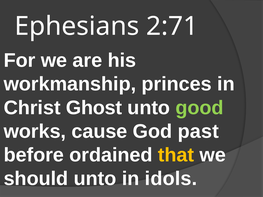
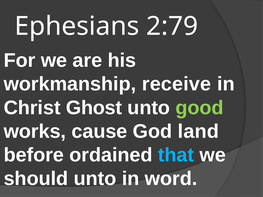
2:71: 2:71 -> 2:79 (172, 26)
princes: princes -> receive (177, 84)
past: past -> land (198, 132)
that colour: yellow -> light blue (176, 155)
idols: idols -> word (171, 179)
